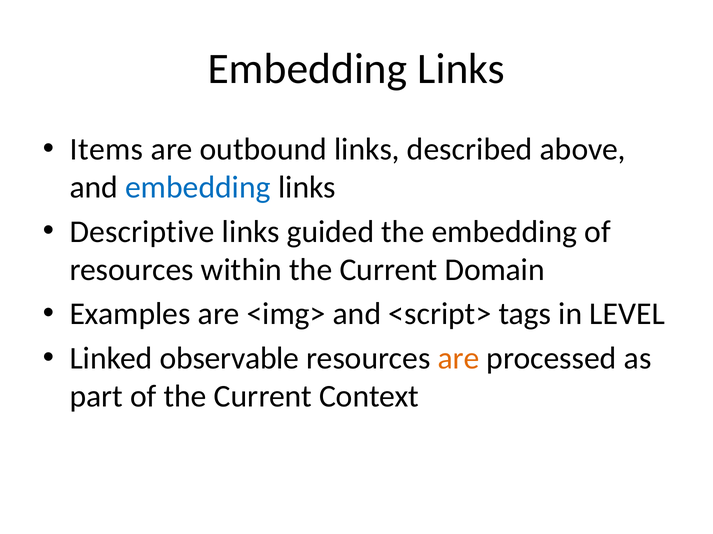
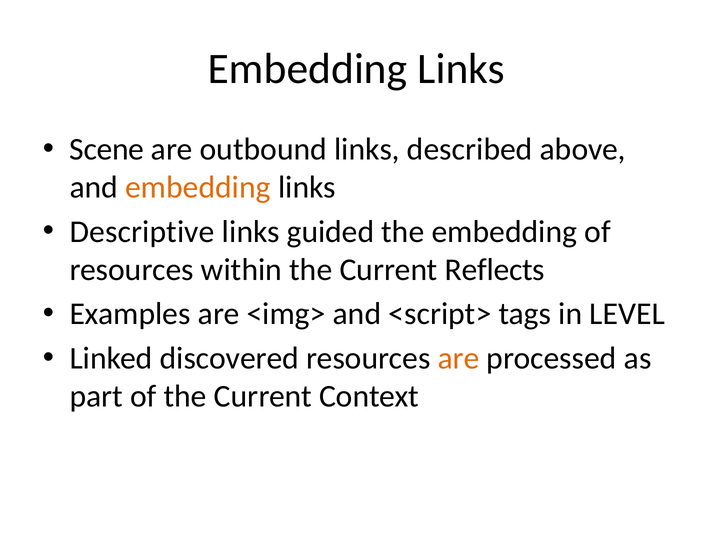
Items: Items -> Scene (107, 150)
embedding colour: blue -> orange (198, 188)
Domain: Domain -> Reflects (495, 270)
observable: observable -> discovered (229, 359)
